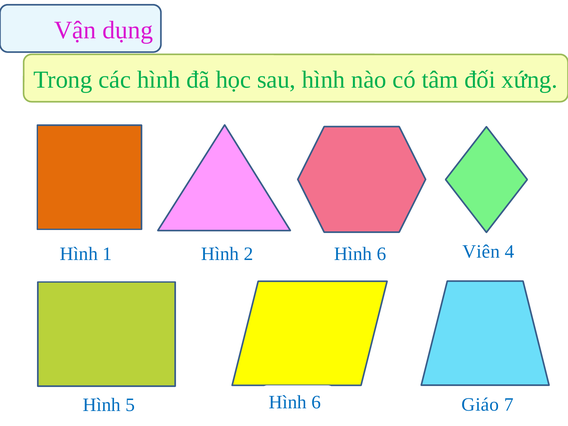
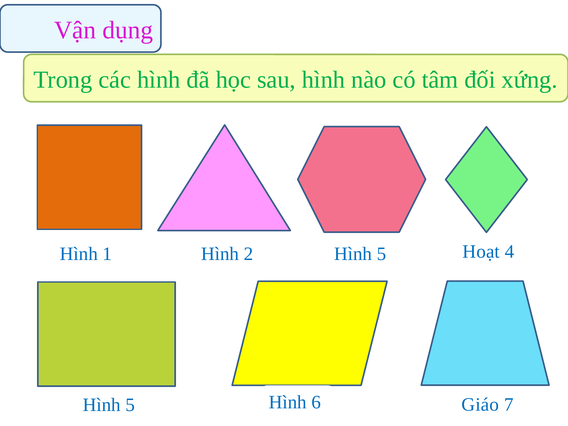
Viên: Viên -> Hoạt (481, 252)
2 Hình 6: 6 -> 5 (381, 254)
